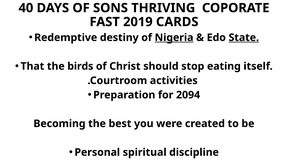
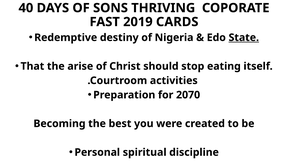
Nigeria underline: present -> none (174, 38)
birds: birds -> arise (80, 66)
2094: 2094 -> 2070 (188, 95)
